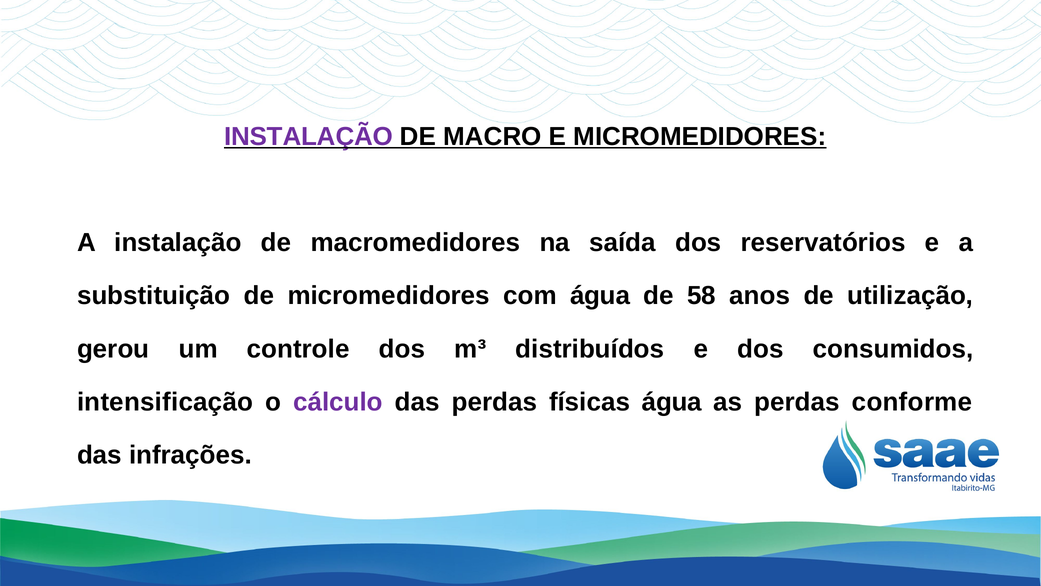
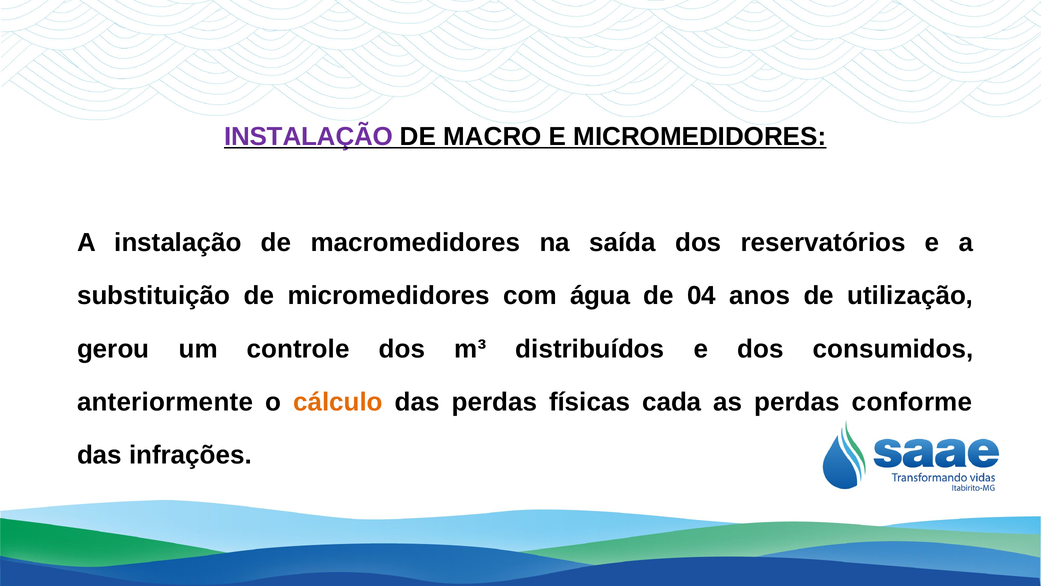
58: 58 -> 04 (701, 296)
intensificação: intensificação -> anteriormente (165, 402)
cálculo colour: purple -> orange (338, 402)
físicas água: água -> cada (672, 402)
